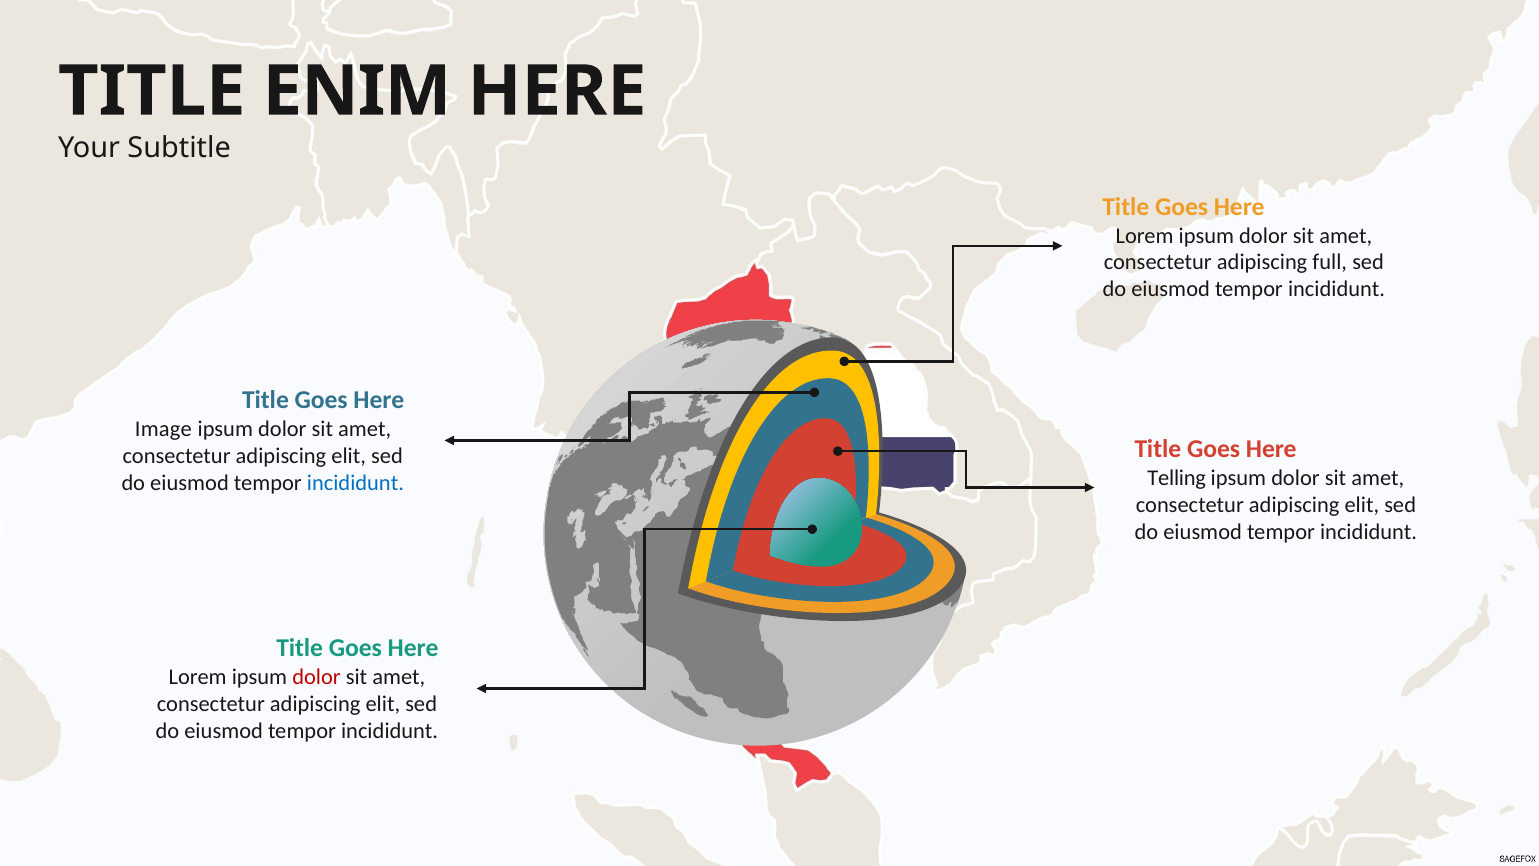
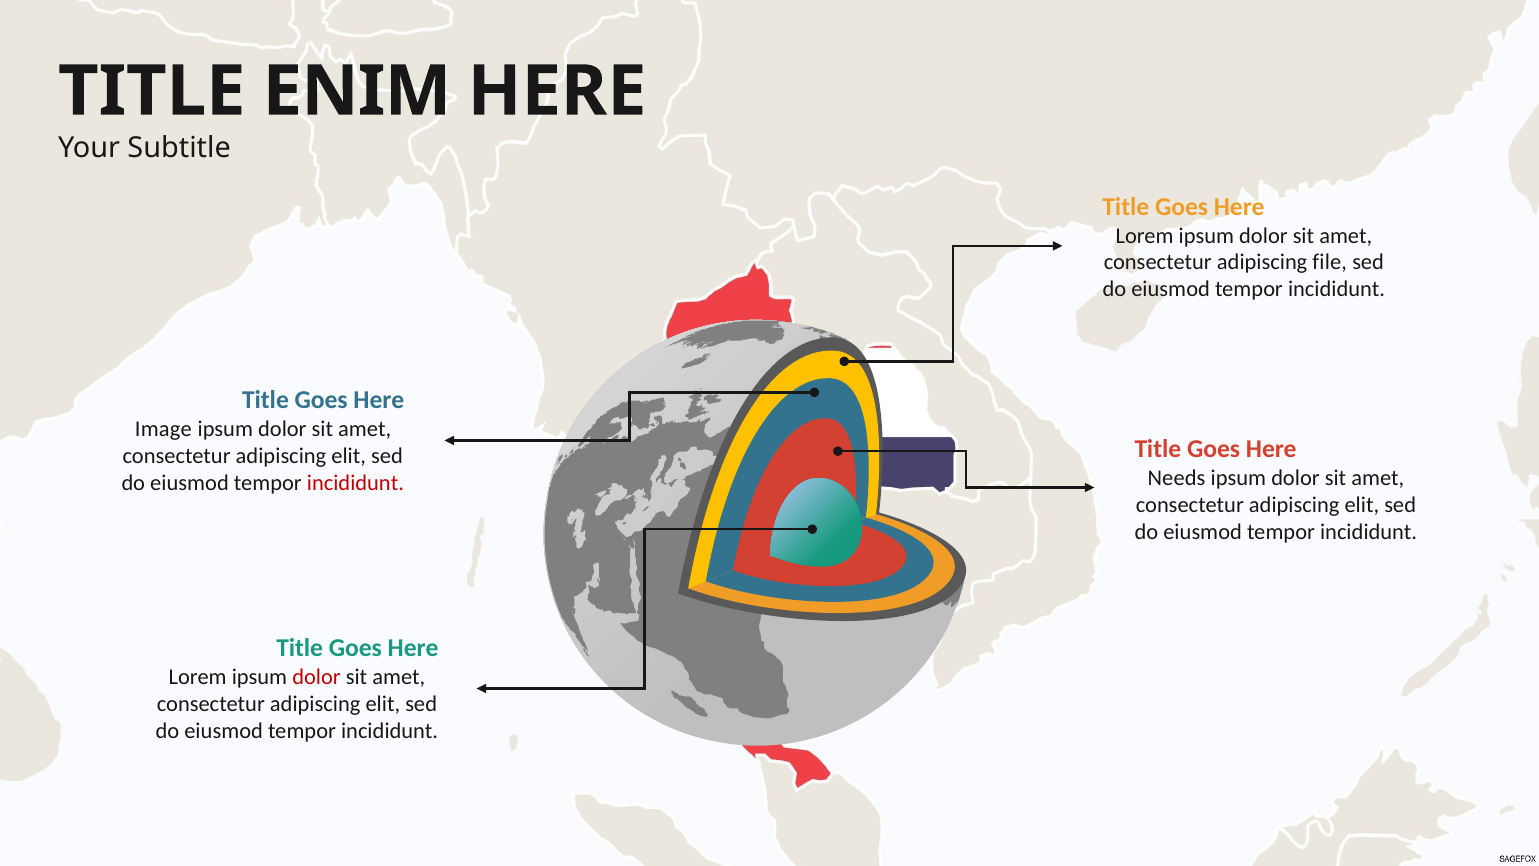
full: full -> file (1330, 262)
Telling: Telling -> Needs (1177, 478)
incididunt colour: blue -> red (355, 483)
